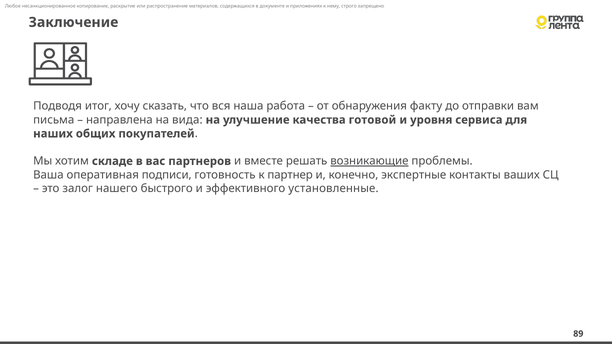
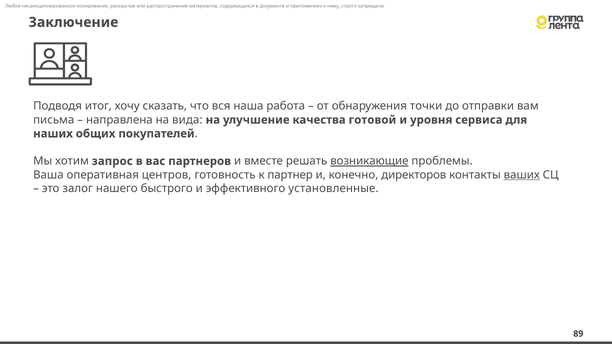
факту: факту -> точки (426, 106)
складе: складе -> запрос (112, 161)
подписи: подписи -> центров (167, 175)
экспертные: экспертные -> директоров (414, 175)
ваших underline: none -> present (522, 175)
